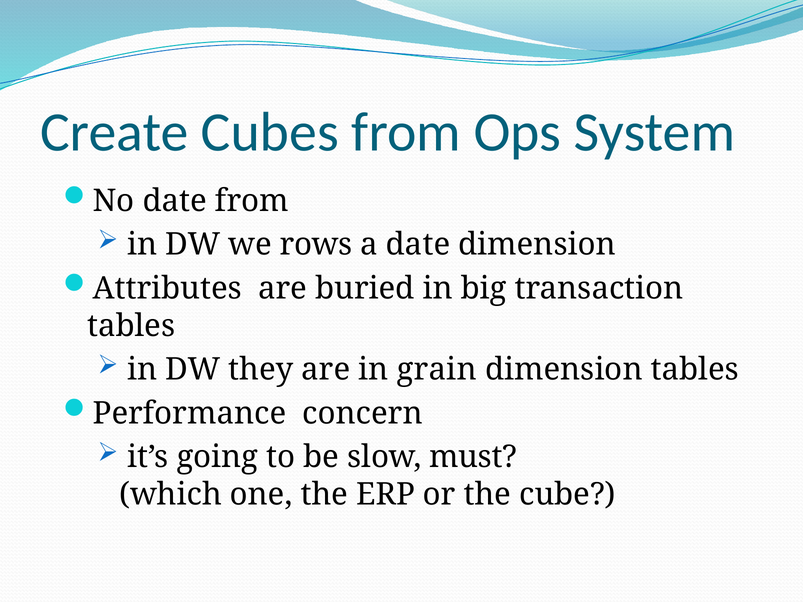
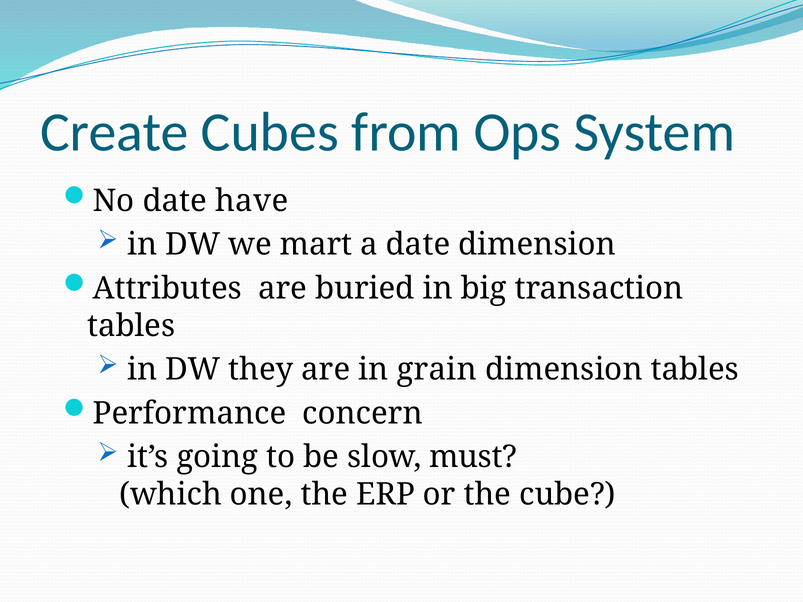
date from: from -> have (252, 201)
rows: rows -> mart (316, 245)
